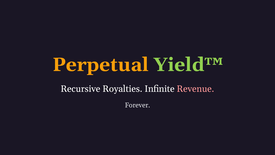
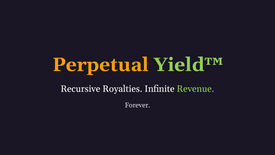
Revenue colour: pink -> light green (195, 89)
